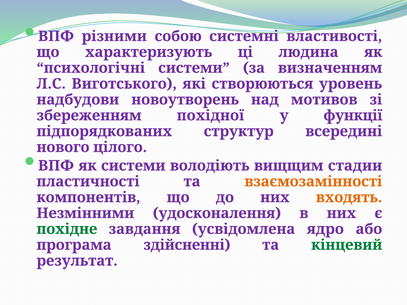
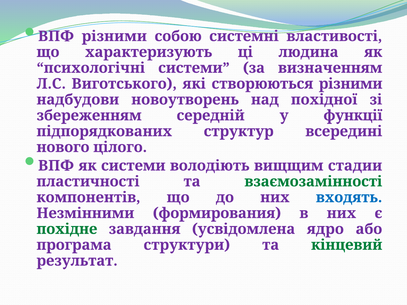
створюються уровень: уровень -> різними (351, 84)
мотивов: мотивов -> похідної (324, 100)
похідної: похідної -> середній (211, 116)
взаємозамінності colour: orange -> green (313, 182)
входять colour: orange -> blue (349, 198)
удосконалення: удосконалення -> формирования (217, 213)
здійсненні: здійсненні -> структури (187, 245)
